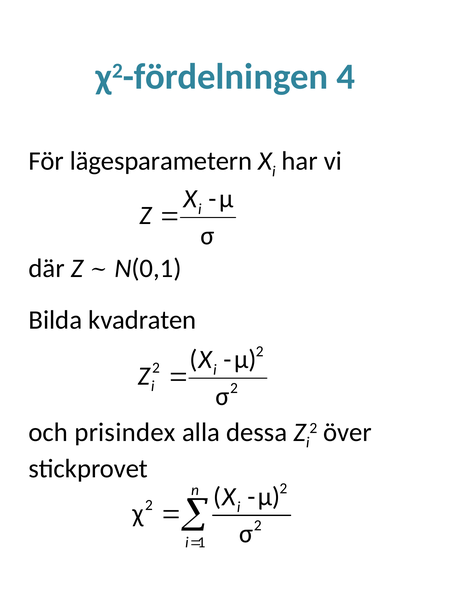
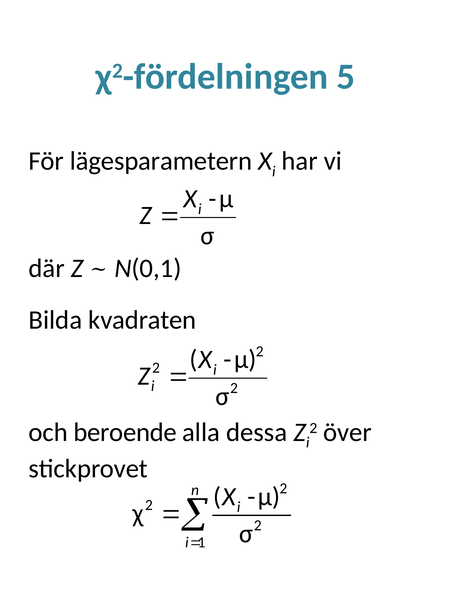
4: 4 -> 5 (346, 77)
prisindex: prisindex -> beroende (125, 432)
